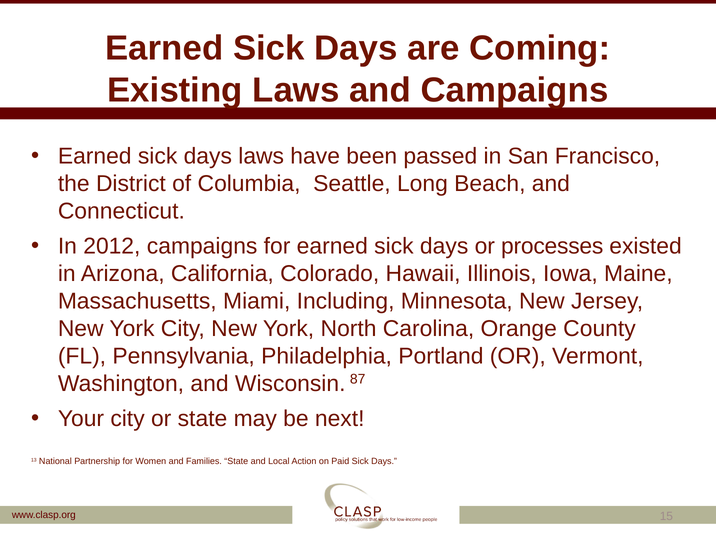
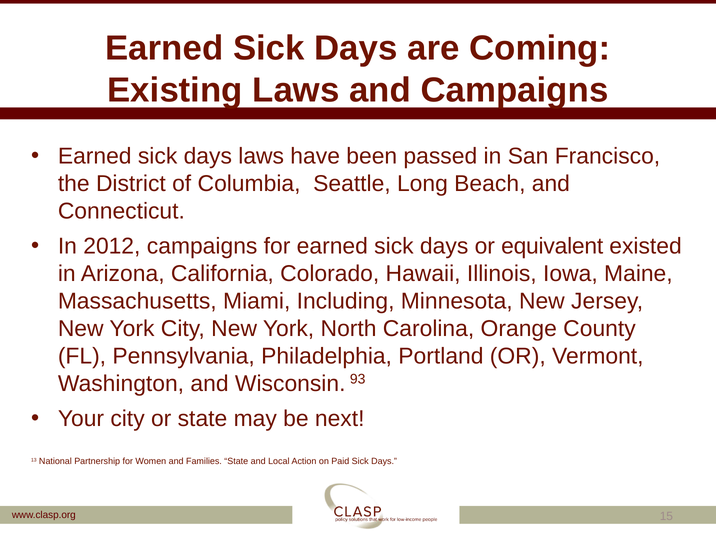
processes: processes -> equivalent (552, 246)
87: 87 -> 93 (358, 379)
